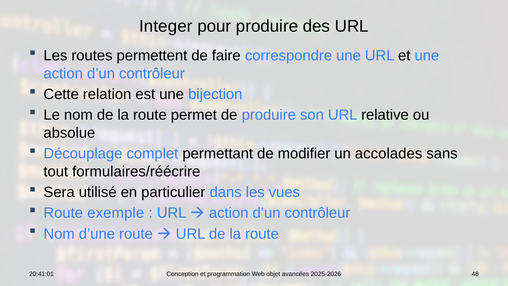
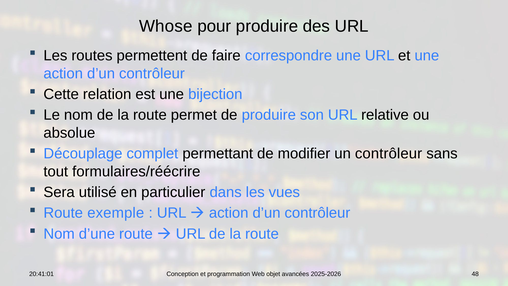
Integer: Integer -> Whose (166, 26)
un accolades: accolades -> contrôleur (389, 154)
